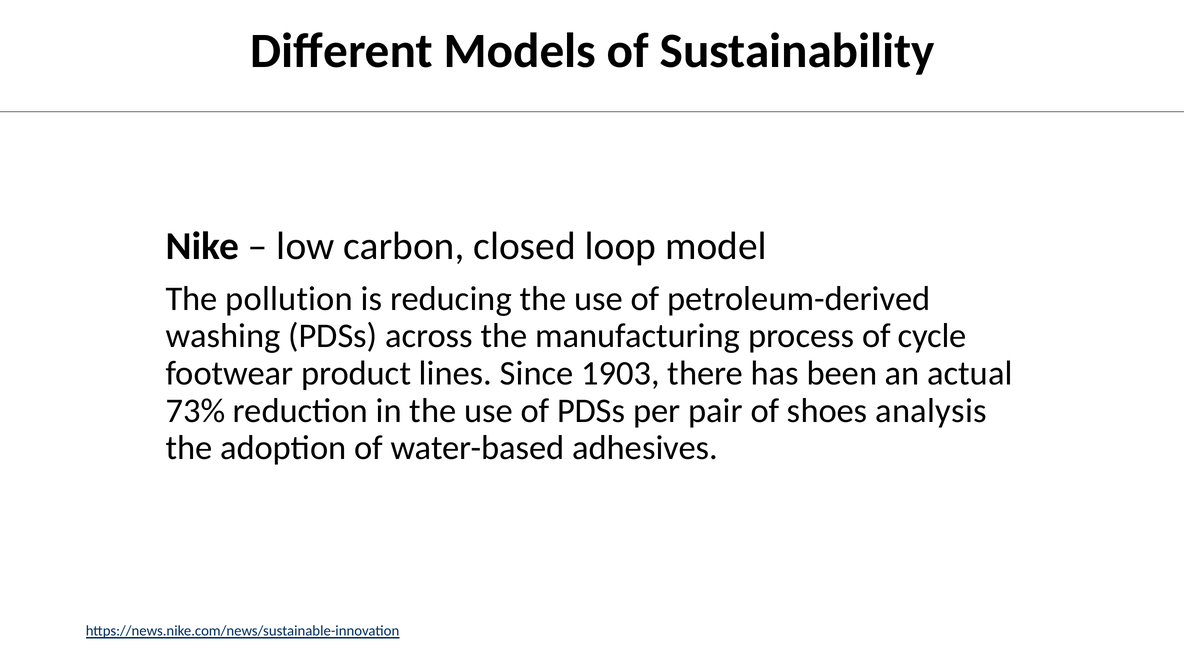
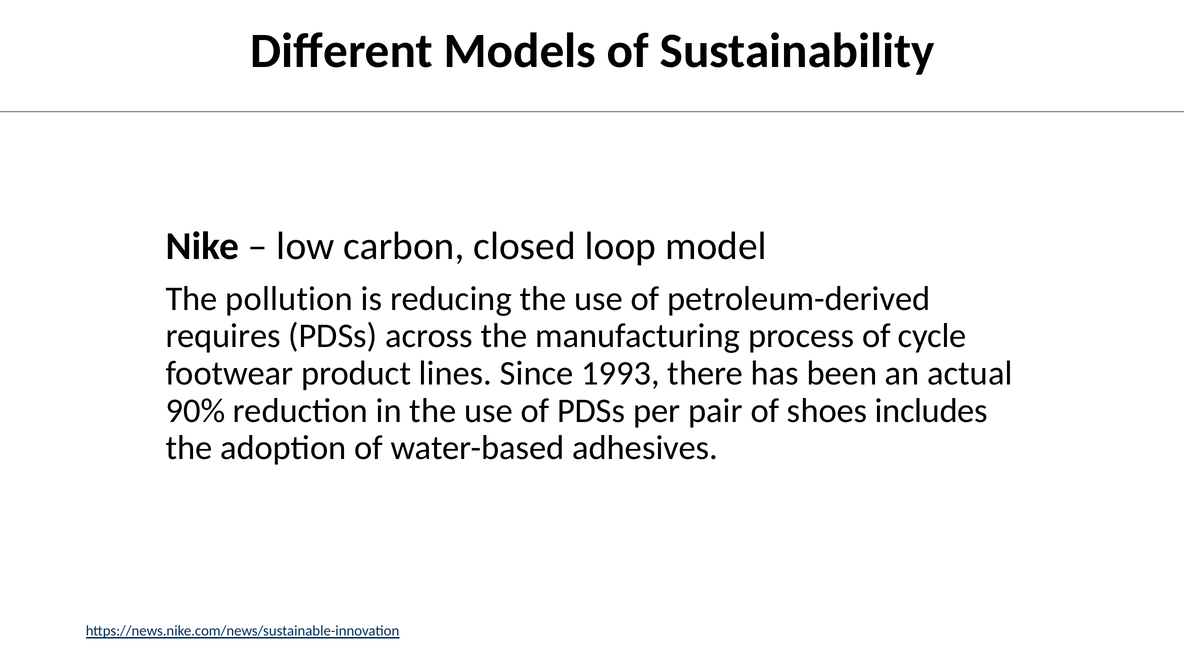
washing: washing -> requires (223, 336)
1903: 1903 -> 1993 (620, 373)
73%: 73% -> 90% (195, 411)
analysis: analysis -> includes (931, 411)
